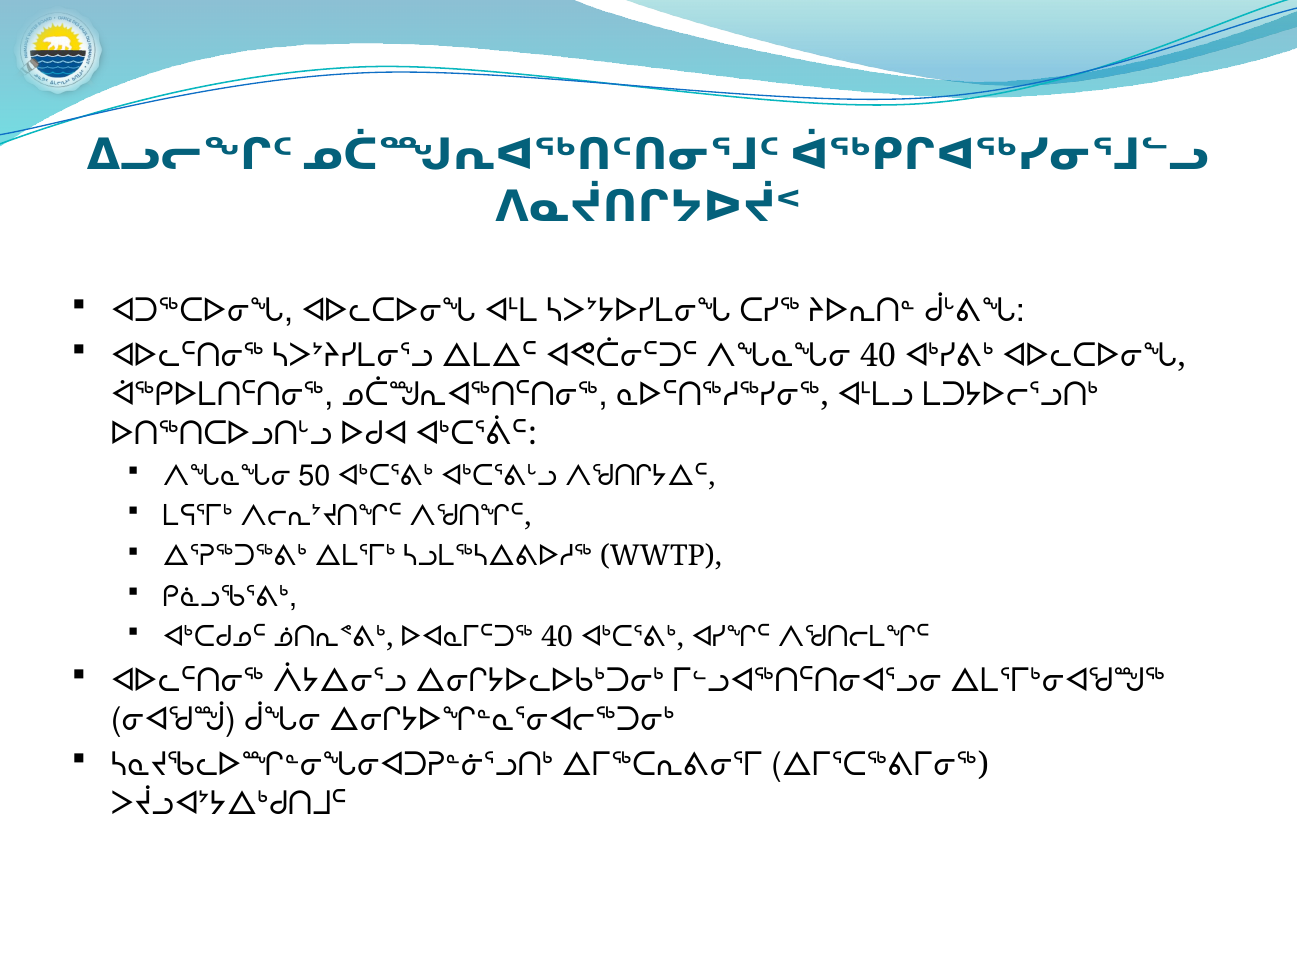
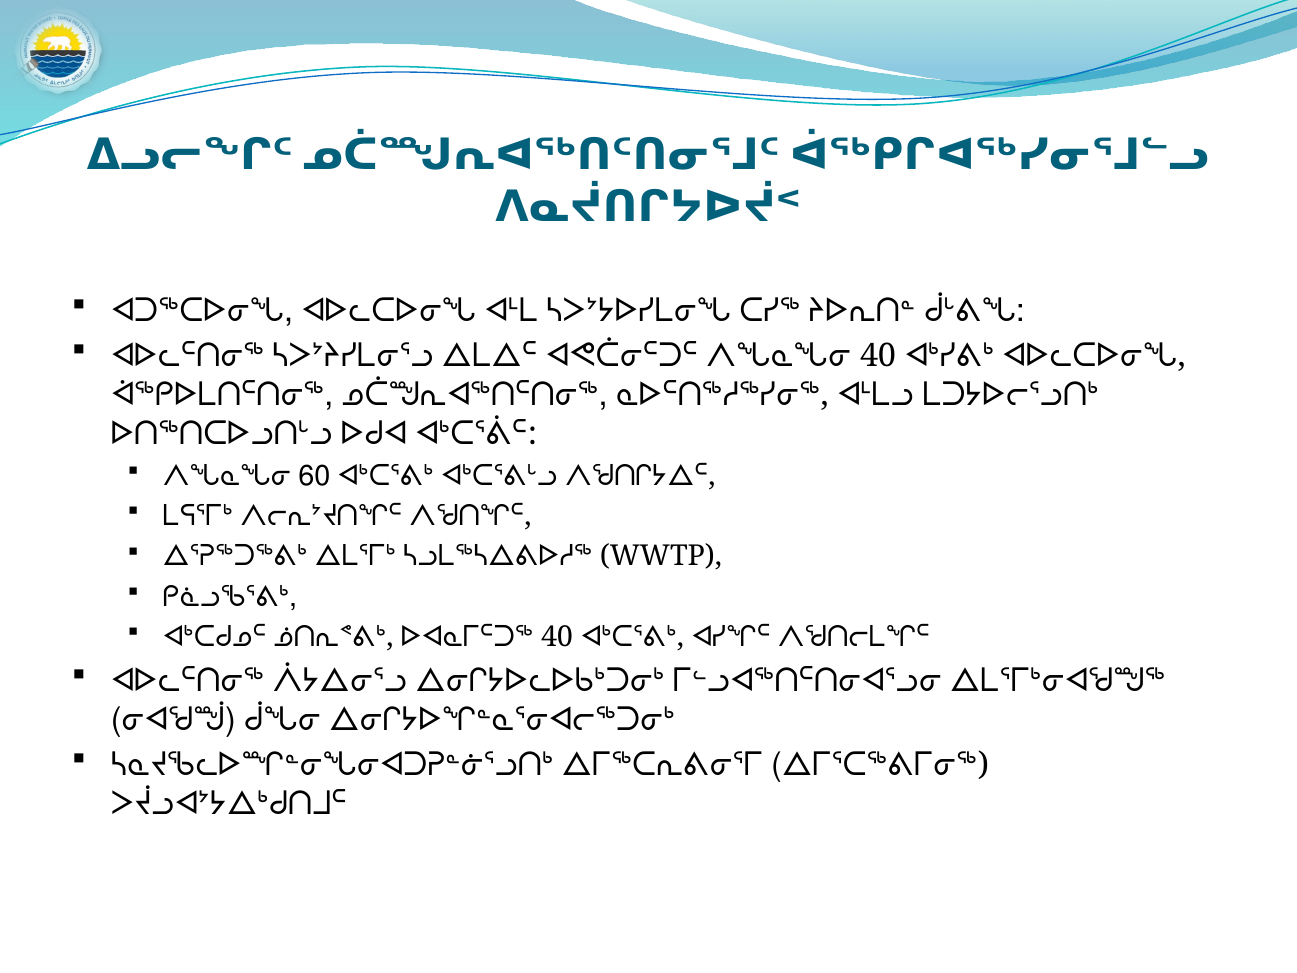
50: 50 -> 60 (314, 476)
